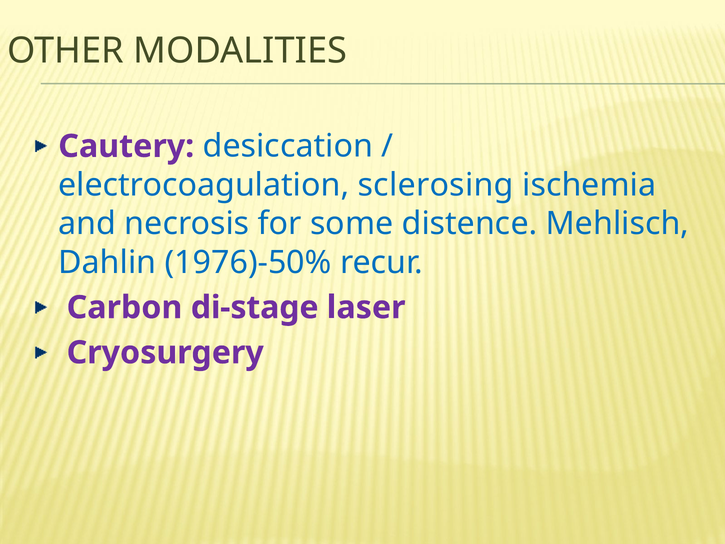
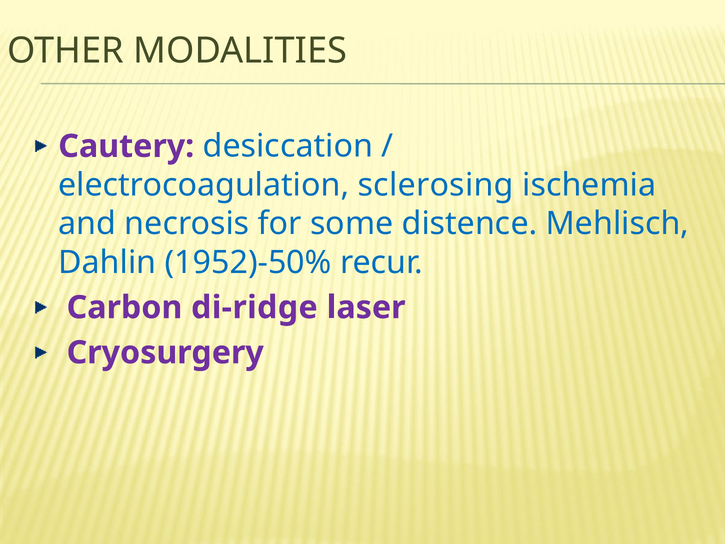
1976)-50%: 1976)-50% -> 1952)-50% (248, 262)
di-stage: di-stage -> di-ridge (254, 307)
